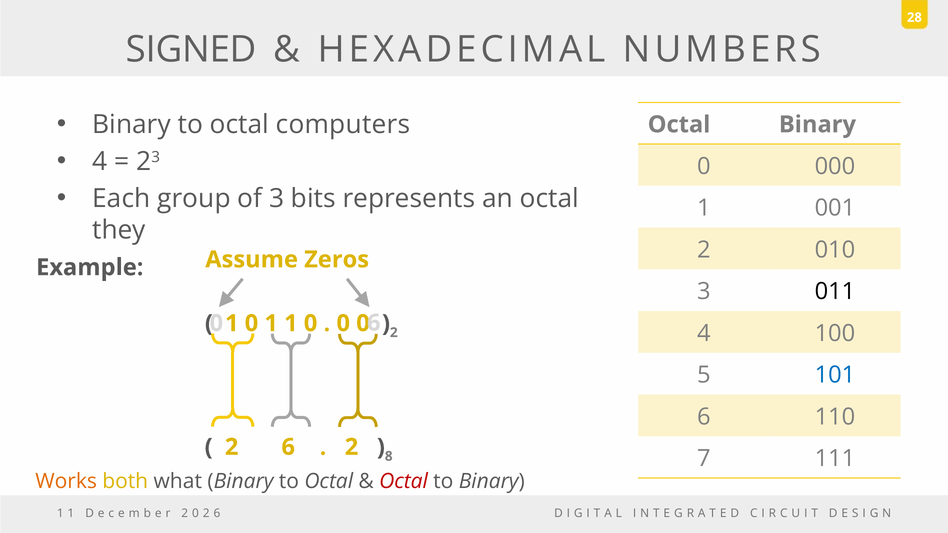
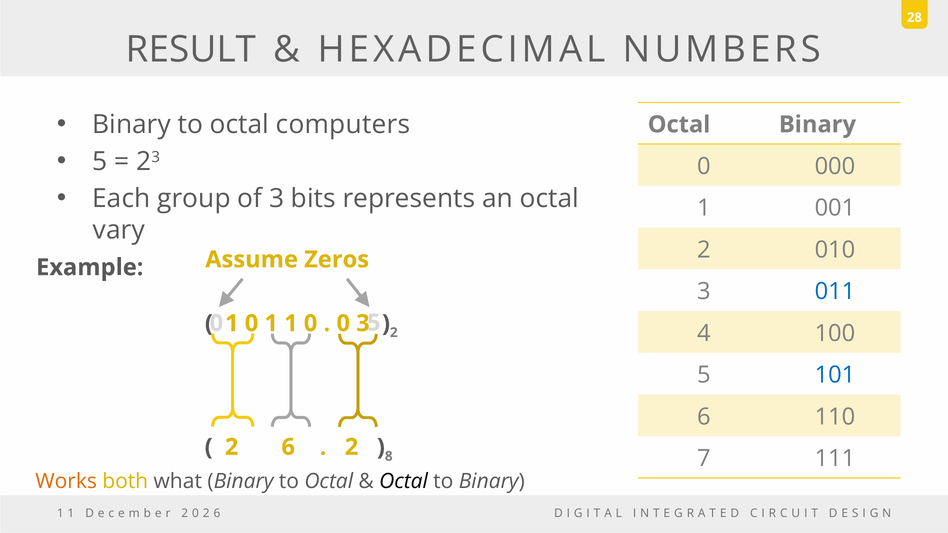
SIGNED: SIGNED -> RESULT (191, 49)
4: 4 -> 5 (100, 162)
they: they -> vary (119, 230)
011 colour: black -> blue (835, 292)
0 0: 0 -> 3 (363, 323)
6: 6 -> 5 (374, 323)
Octal colour: red -> black (404, 482)
